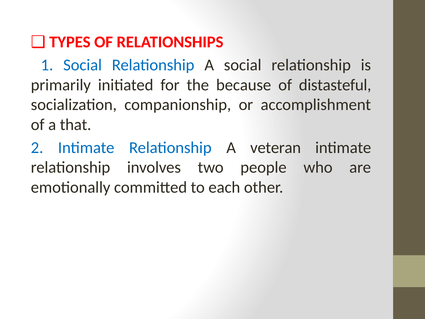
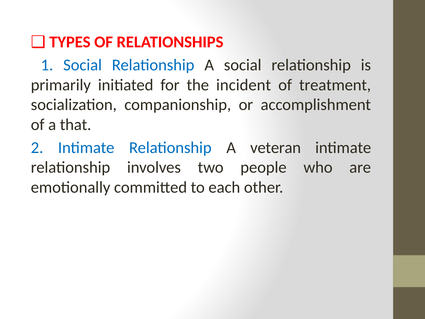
because: because -> incident (244, 85)
distasteful: distasteful -> treatment (335, 85)
